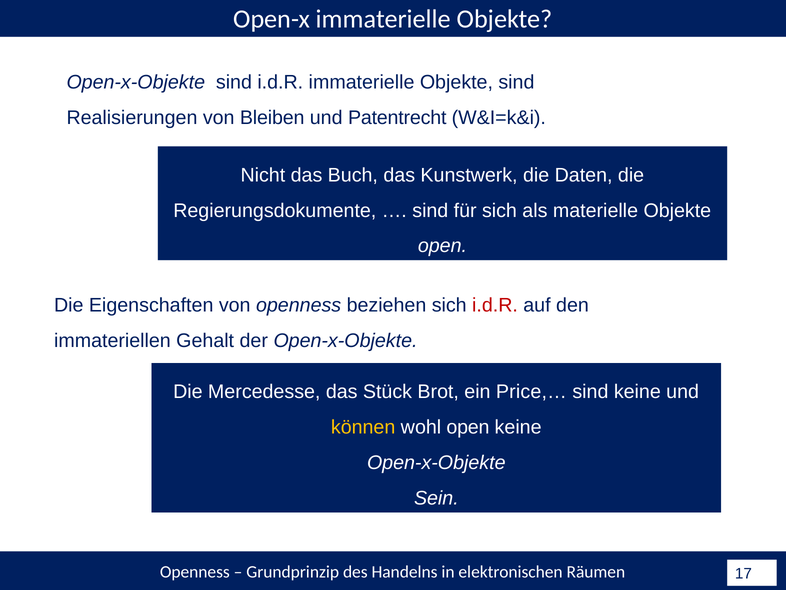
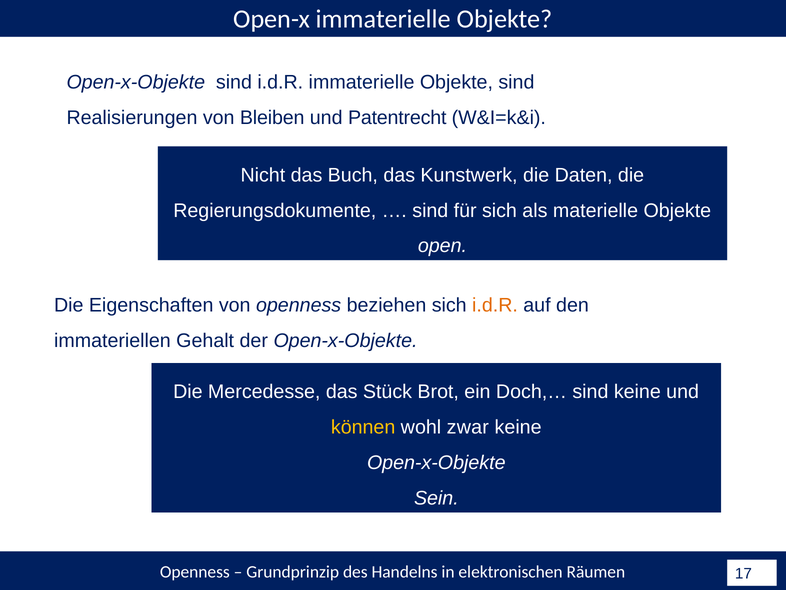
i.d.R colour: red -> orange (495, 305)
Price,…: Price,… -> Doch,… (531, 392)
wohl open: open -> zwar (468, 427)
